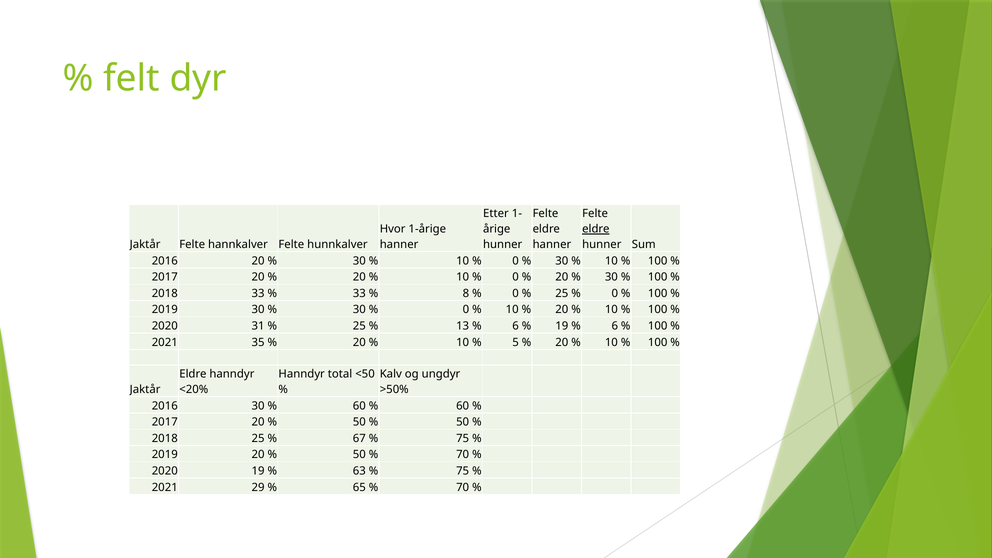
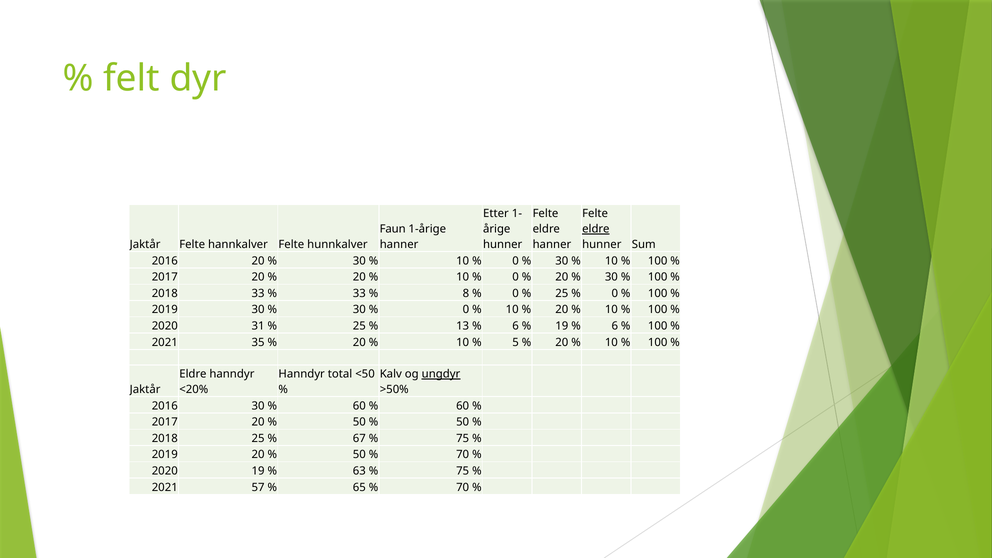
Hvor: Hvor -> Faun (393, 229)
ungdyr underline: none -> present (441, 374)
29: 29 -> 57 (258, 487)
